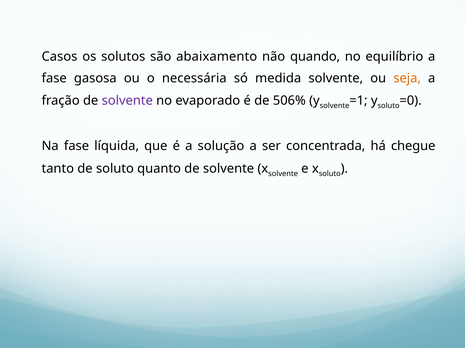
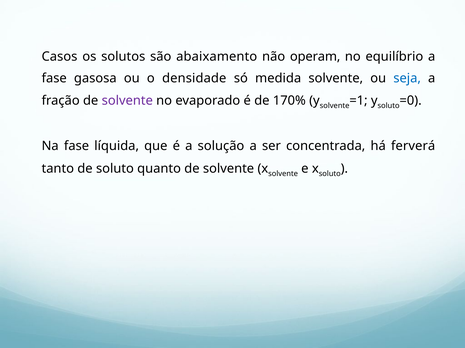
quando: quando -> operam (315, 57)
necessária: necessária -> densidade (194, 78)
seja colour: orange -> blue (407, 78)
506%: 506% -> 170% (289, 101)
chegue: chegue -> ferverá (413, 146)
